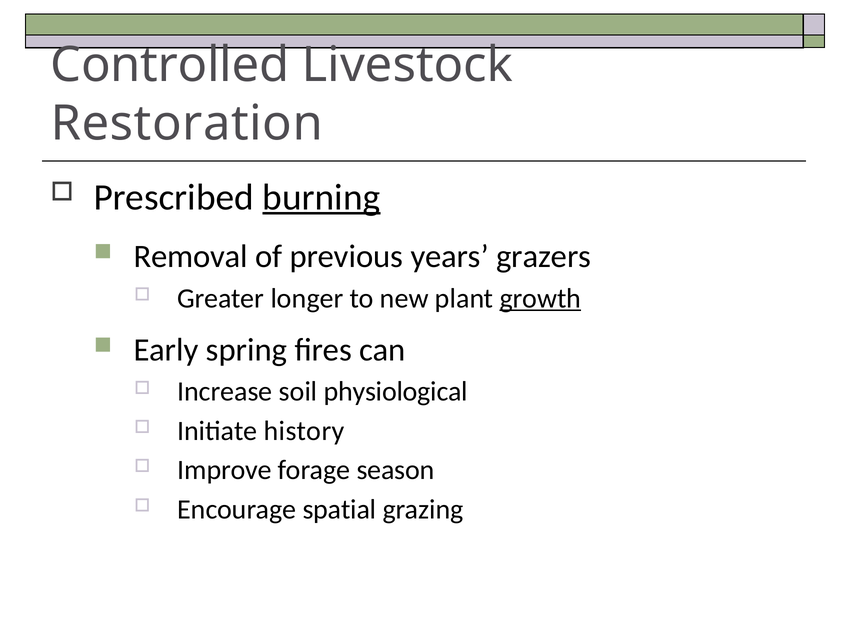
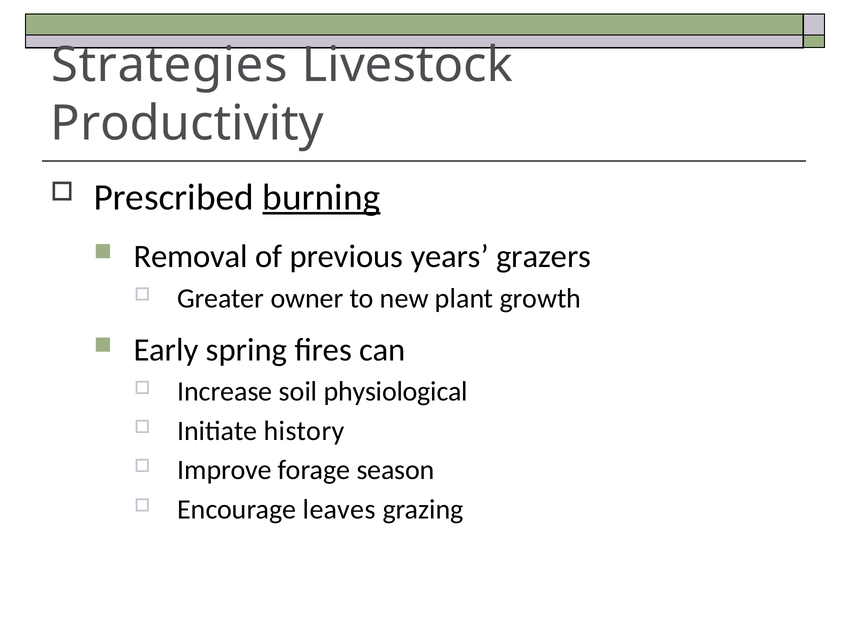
Controlled: Controlled -> Strategies (169, 65)
Restoration: Restoration -> Productivity (187, 124)
longer: longer -> owner (307, 299)
growth underline: present -> none (540, 299)
spatial: spatial -> leaves (339, 510)
